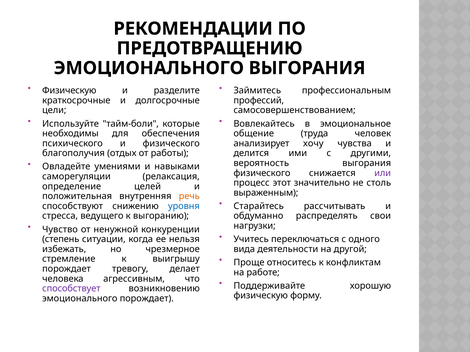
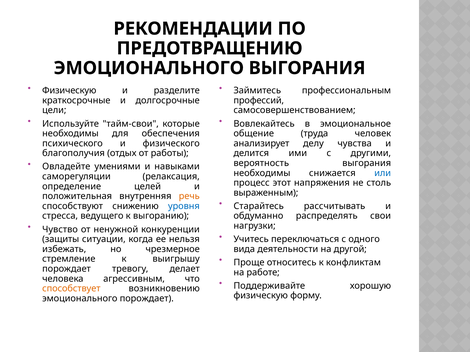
тайм-боли: тайм-боли -> тайм-свои (131, 124)
хочу: хочу -> делу (313, 144)
физического: физического -> необходимы (262, 173)
или colour: purple -> blue (383, 173)
значительно: значительно -> напряжения (322, 183)
степень: степень -> защиты (61, 240)
способствует colour: purple -> orange (71, 289)
